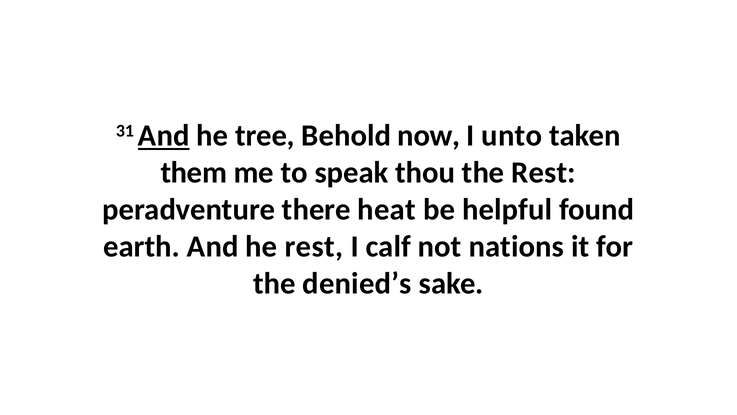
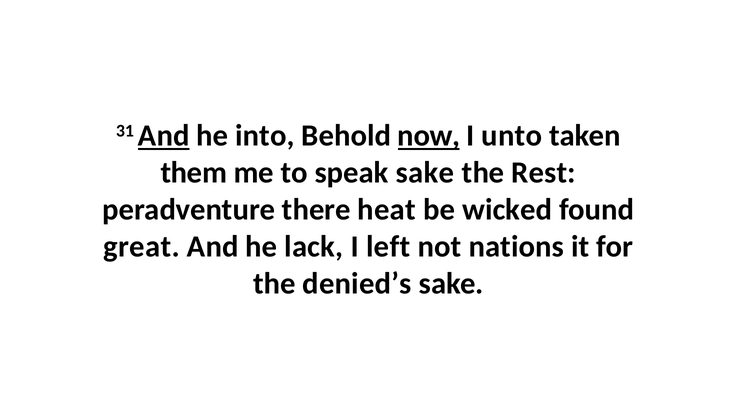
tree: tree -> into (265, 136)
now underline: none -> present (429, 136)
speak thou: thou -> sake (425, 173)
helpful: helpful -> wicked (507, 209)
earth: earth -> great (142, 246)
he rest: rest -> lack (314, 246)
calf: calf -> left (388, 246)
